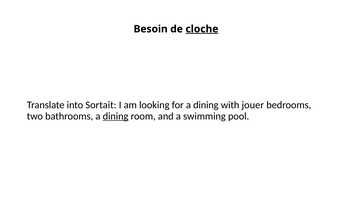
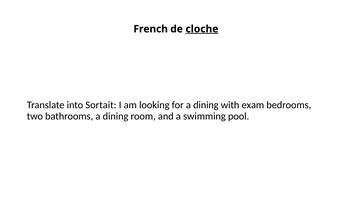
Besoin: Besoin -> French (151, 29)
jouer: jouer -> exam (253, 105)
dining underline: present -> none (116, 116)
